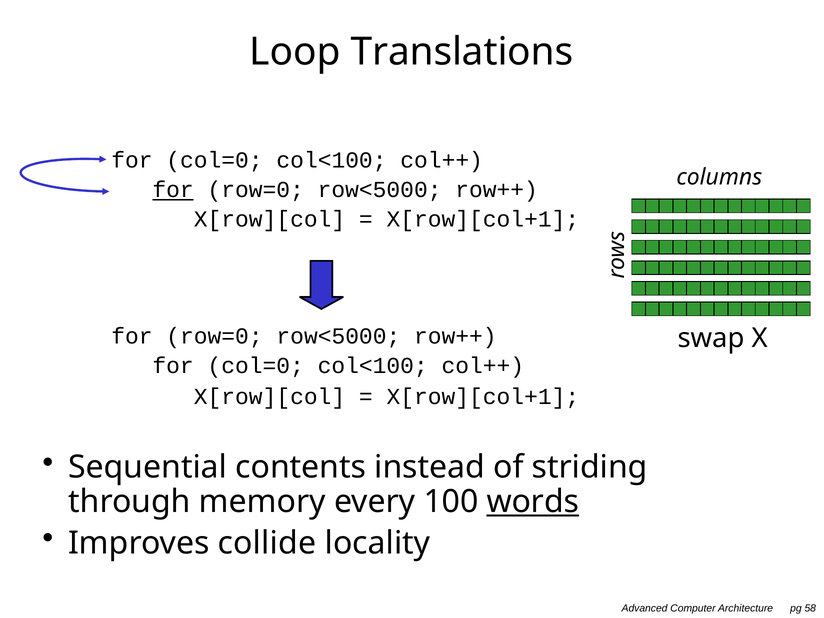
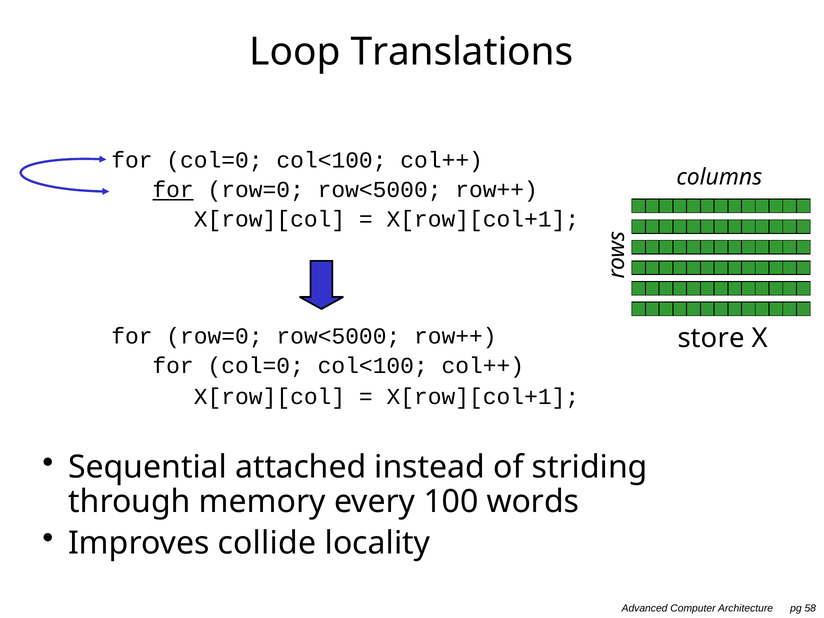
swap: swap -> store (711, 338)
contents: contents -> attached (301, 467)
words underline: present -> none (533, 502)
